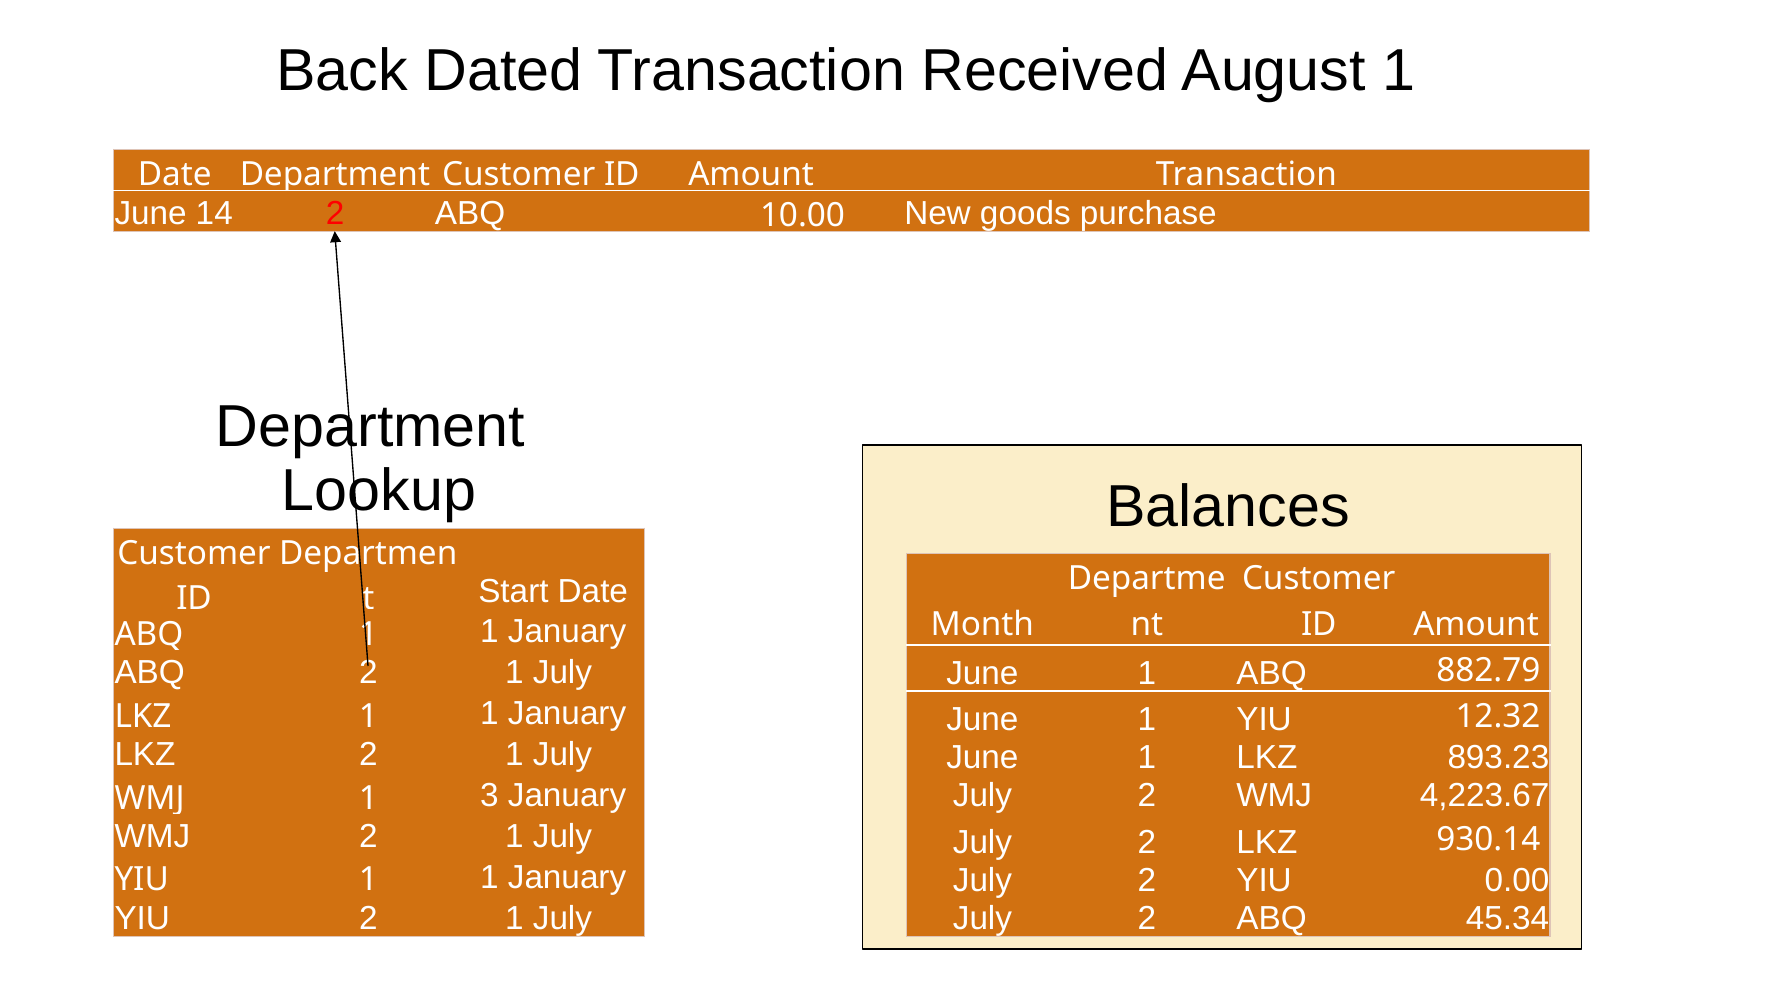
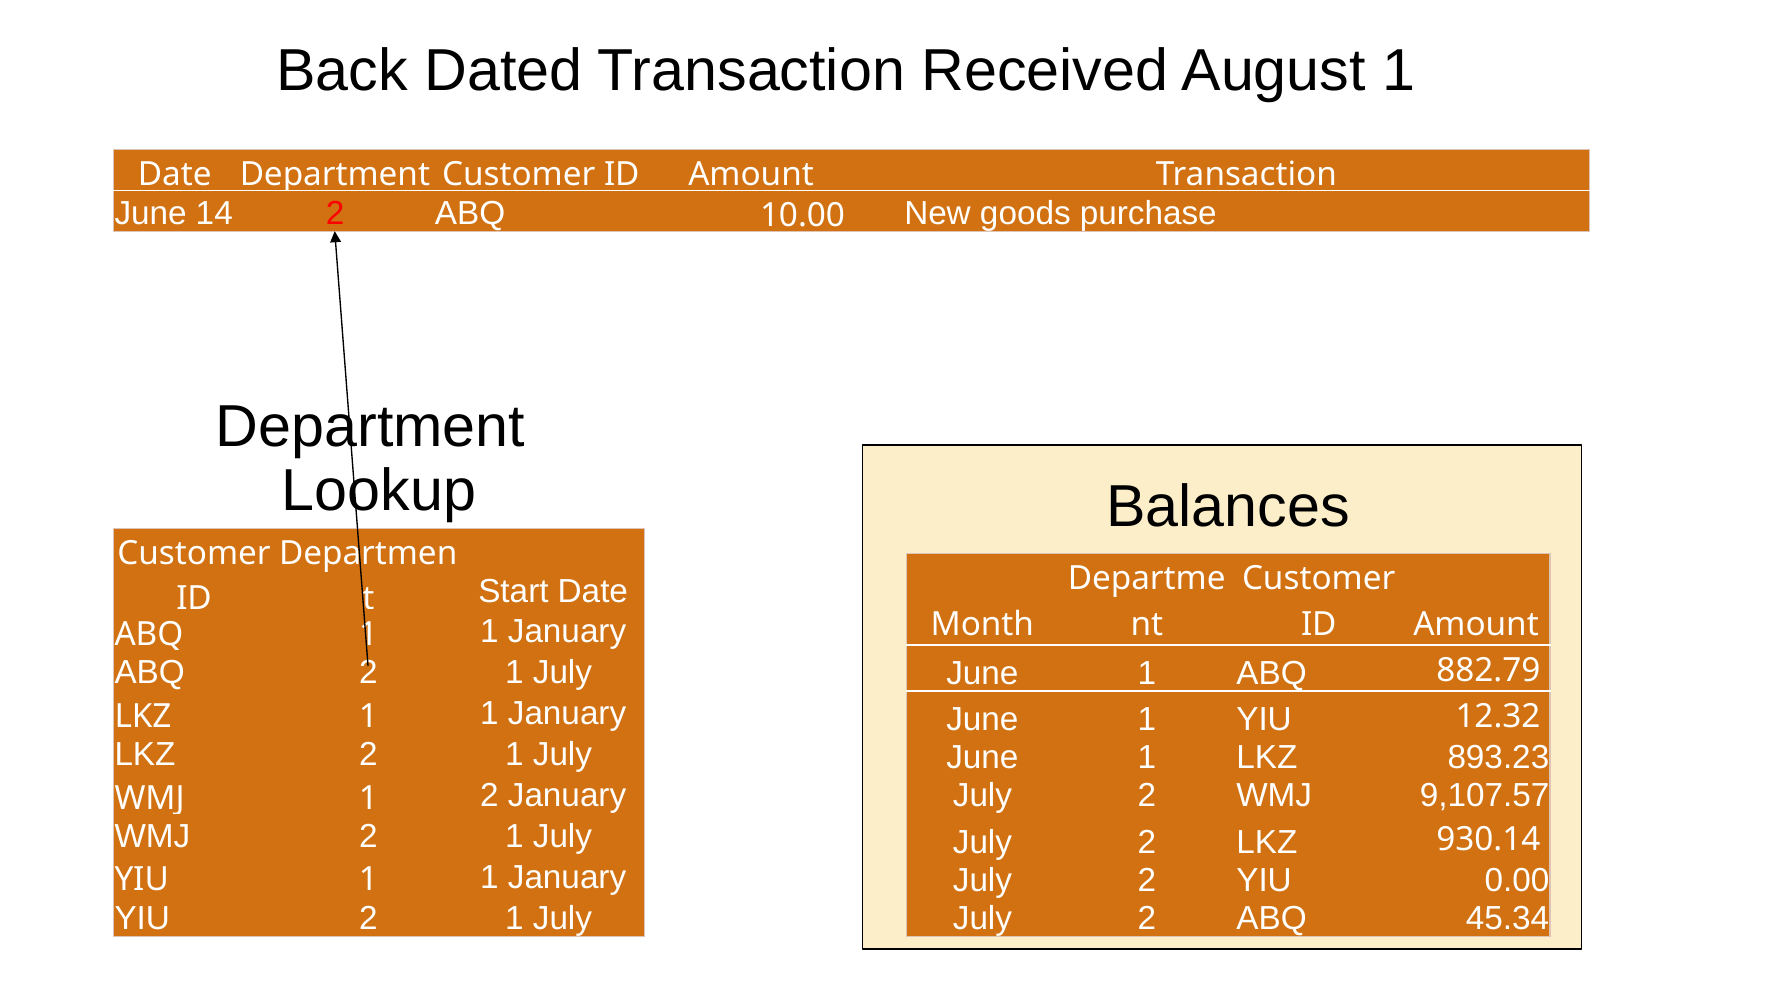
4,223.67: 4,223.67 -> 9,107.57 (1485, 796)
3: 3 -> 2 (489, 796)
